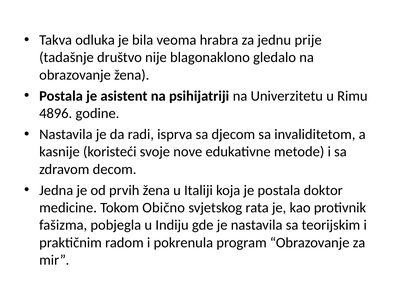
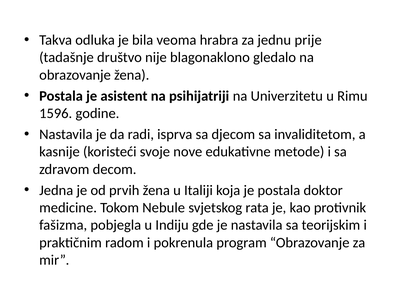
4896: 4896 -> 1596 (56, 113)
Obično: Obično -> Nebule (164, 207)
